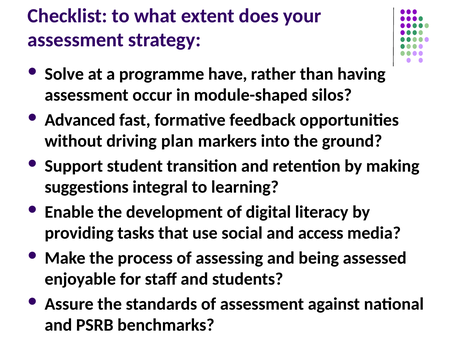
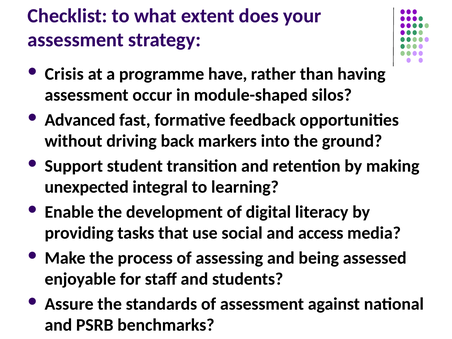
Solve: Solve -> Crisis (64, 74)
plan: plan -> back (177, 141)
suggestions: suggestions -> unexpected (87, 187)
